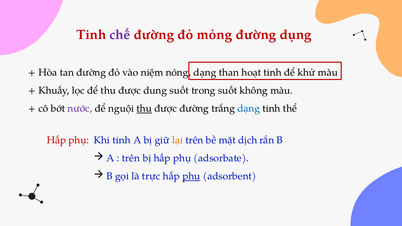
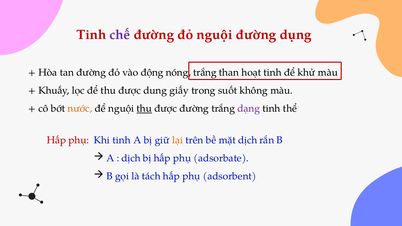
đỏ mỏng: mỏng -> nguội (215, 35)
niệm: niệm -> động (152, 73)
nóng dạng: dạng -> trắng (205, 73)
dung suốt: suốt -> giấy (179, 91)
nước colour: purple -> orange (80, 109)
dạng colour: blue -> purple (249, 109)
trên: trên -> dịch (131, 158)
trực: trực -> tách (151, 176)
phụ underline: present -> none (191, 176)
